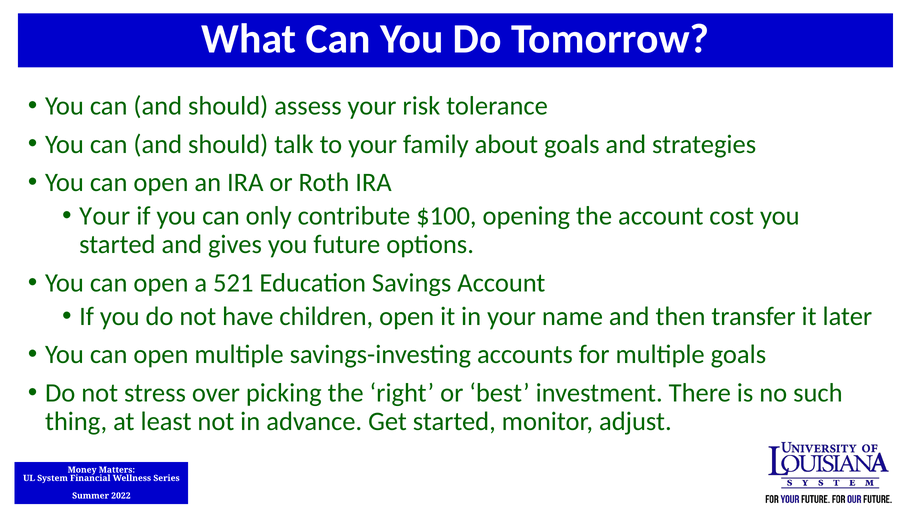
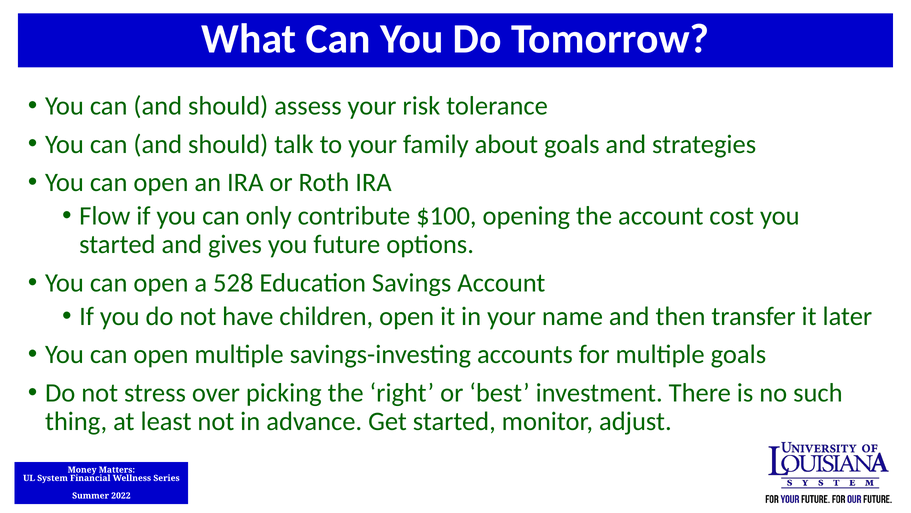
Your: Your -> Flow (105, 216)
521: 521 -> 528 (233, 283)
